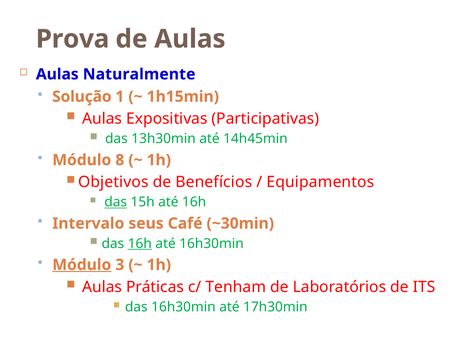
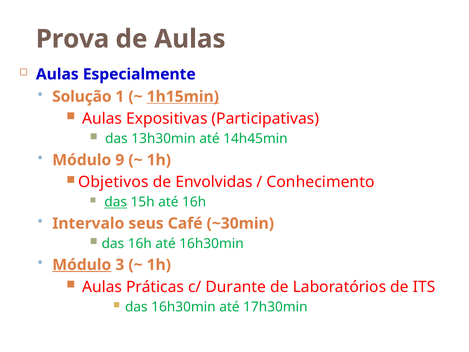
Naturalmente: Naturalmente -> Especialmente (139, 74)
1h15min underline: none -> present (183, 97)
8: 8 -> 9 (120, 160)
Benefícios: Benefícios -> Envolvidas (214, 182)
Equipamentos: Equipamentos -> Conhecimento (321, 182)
16h underline: present -> none (140, 243)
Tenham: Tenham -> Durante (236, 287)
